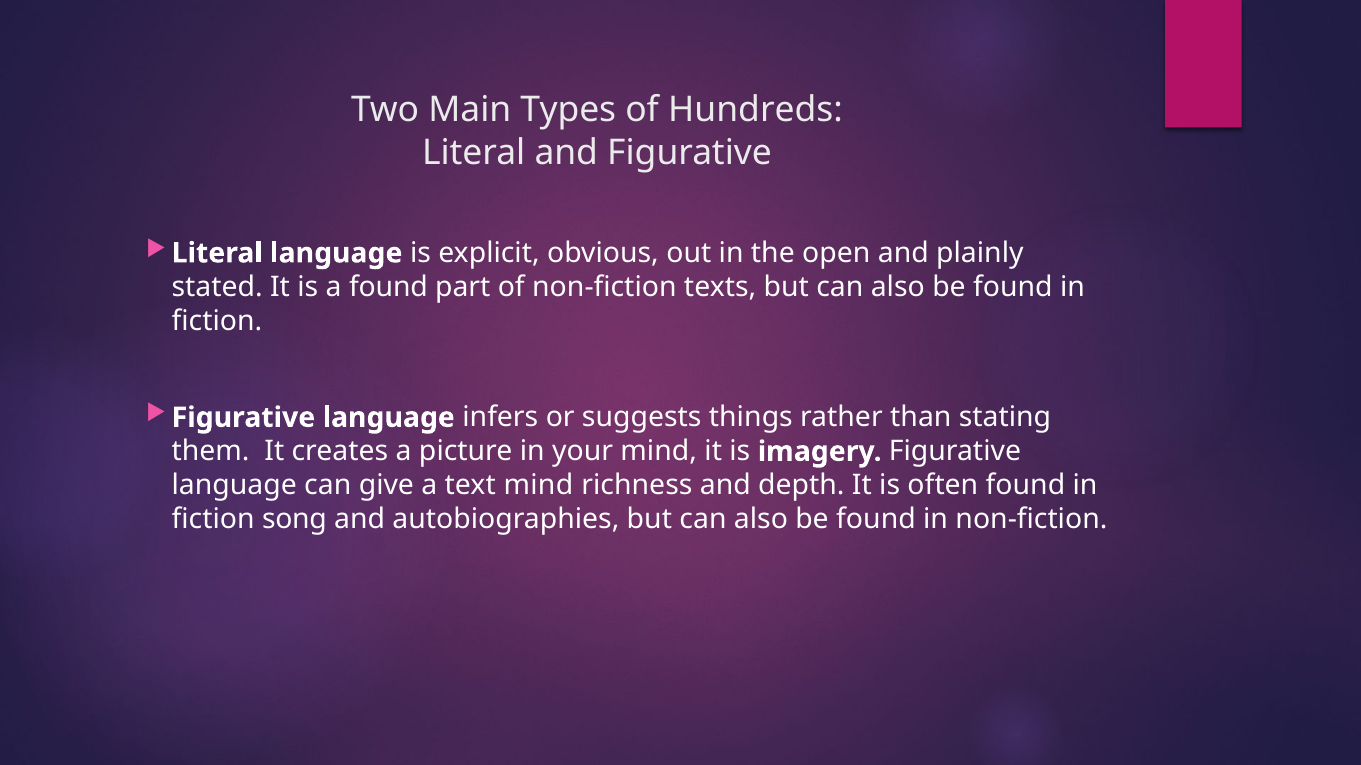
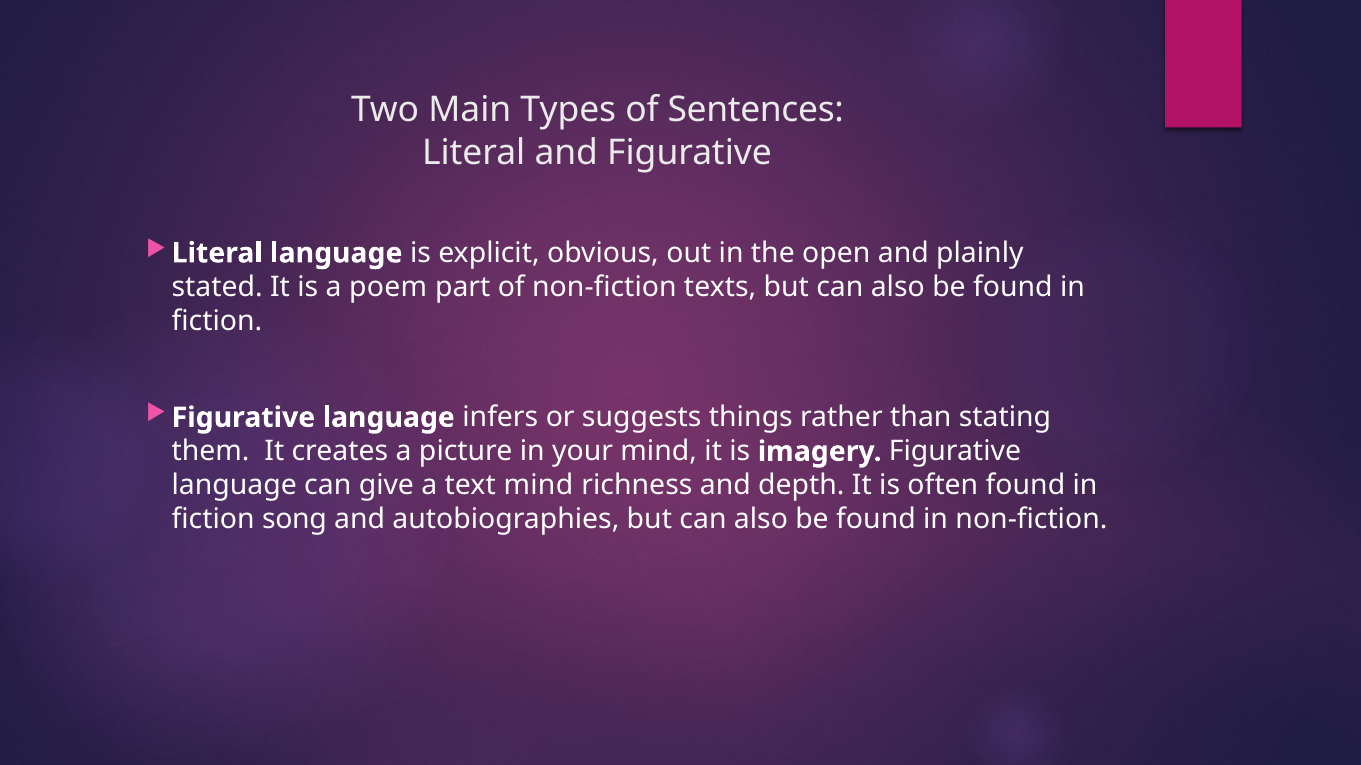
Hundreds: Hundreds -> Sentences (756, 110)
a found: found -> poem (388, 287)
